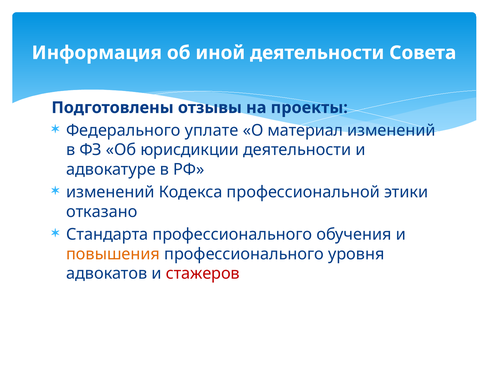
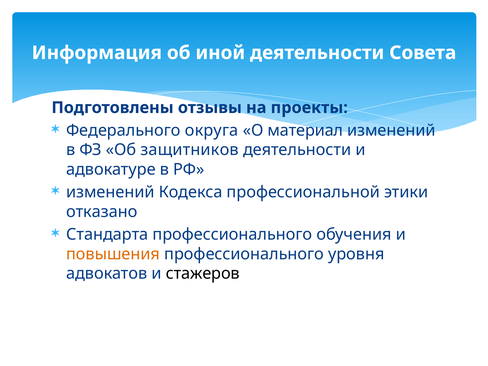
уплате: уплате -> округа (212, 130)
юрисдикции: юрисдикции -> защитников (190, 150)
стажеров colour: red -> black (203, 274)
